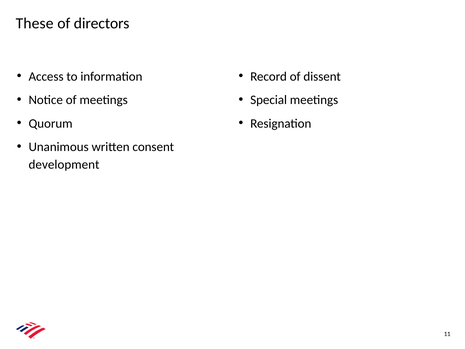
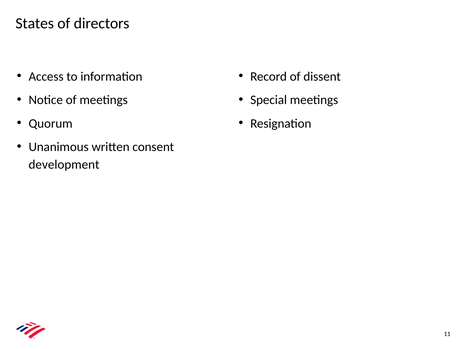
These: These -> States (35, 23)
